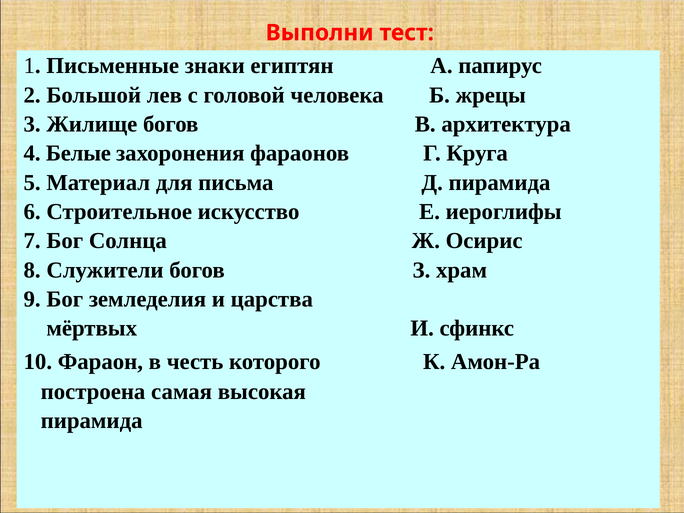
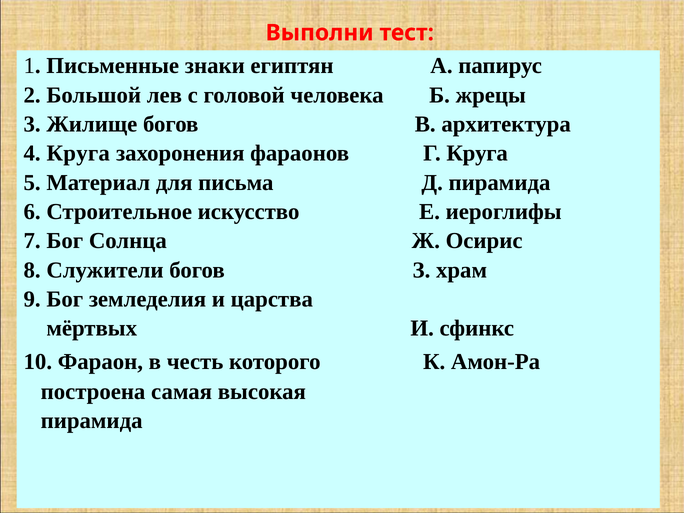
4 Белые: Белые -> Круга (78, 153)
